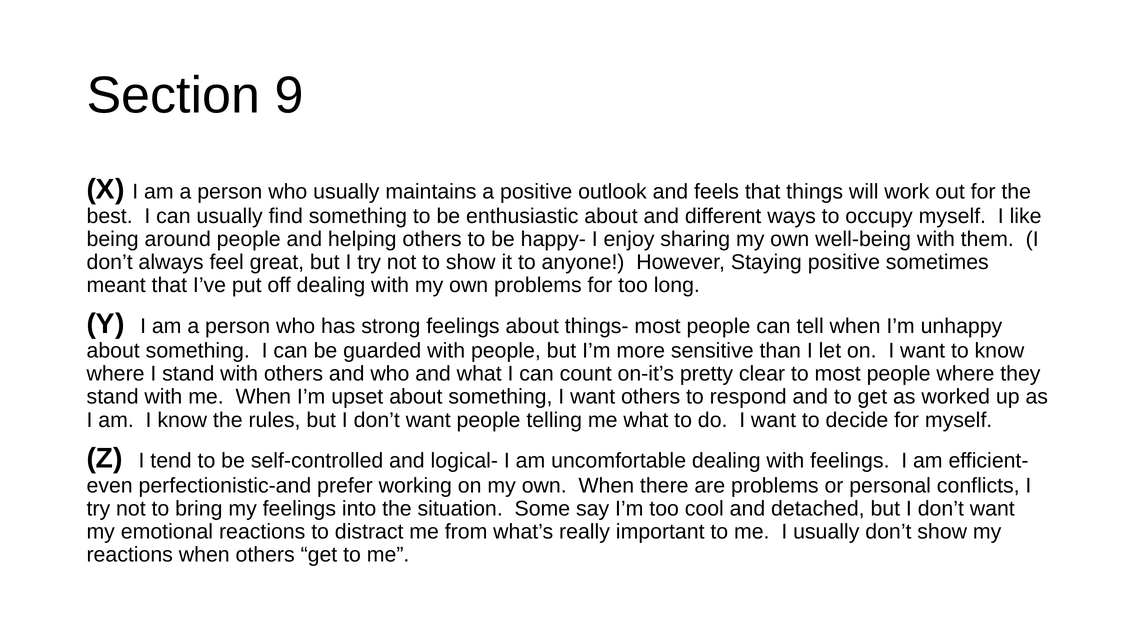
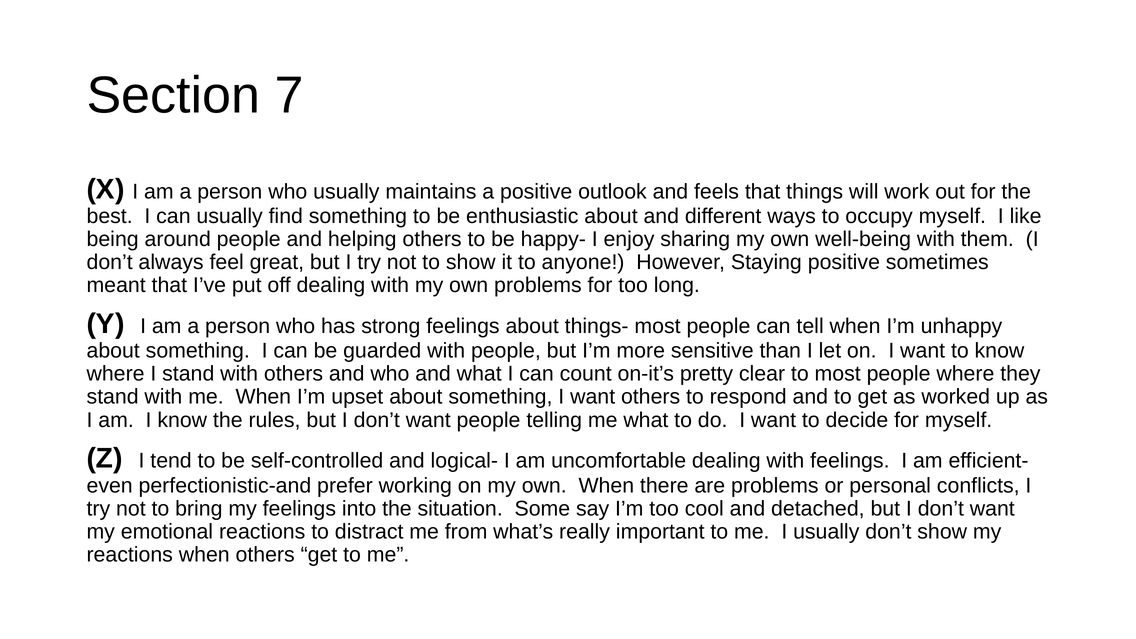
9: 9 -> 7 (289, 95)
